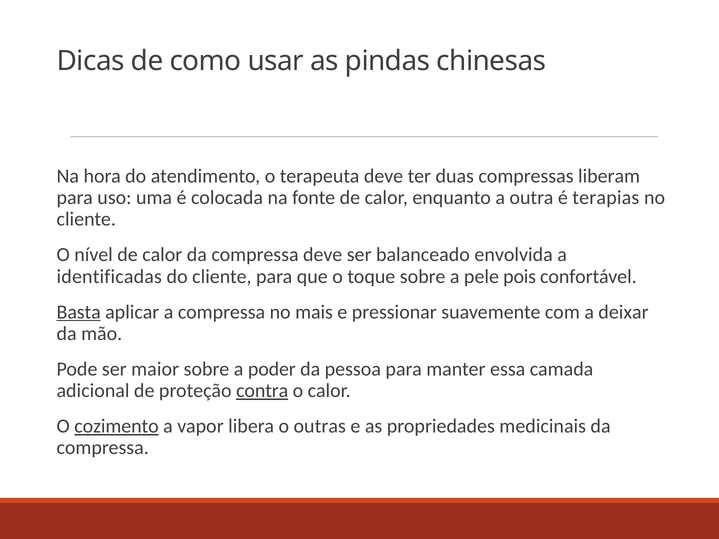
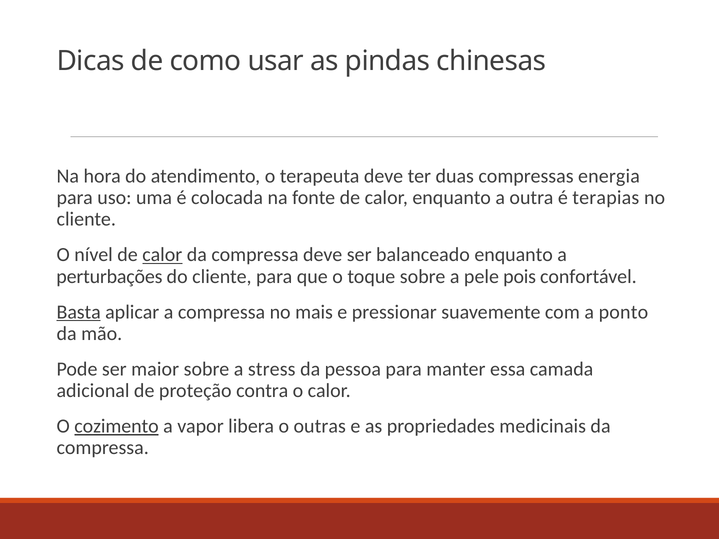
liberam: liberam -> energia (609, 176)
calor underline: none -> present (162, 255)
balanceado envolvida: envolvida -> enquanto (514, 255)
identificadas: identificadas -> perturbações (109, 277)
deixar: deixar -> ponto (623, 312)
poder: poder -> stress (272, 369)
contra underline: present -> none (262, 391)
